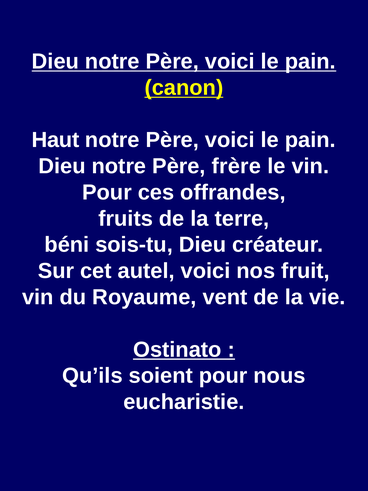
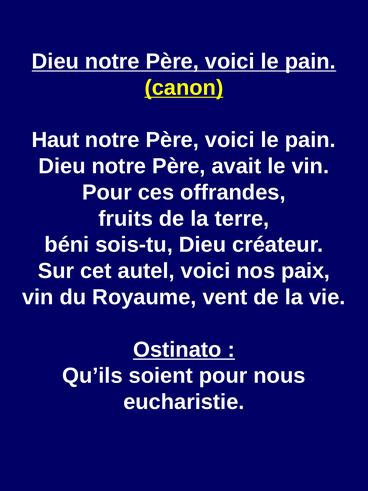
frère: frère -> avait (236, 166)
fruit: fruit -> paix (306, 271)
